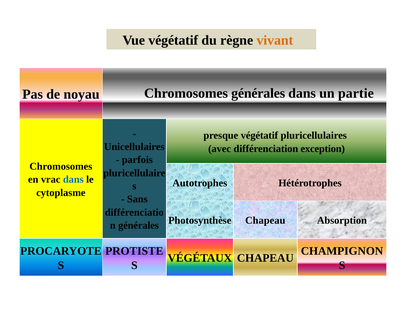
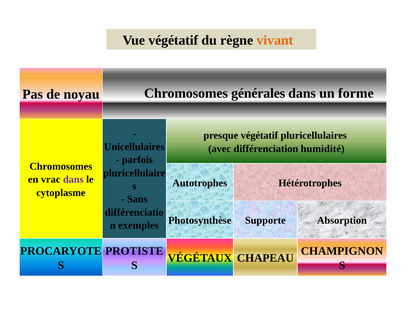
partie: partie -> forme (356, 94)
exception: exception -> humidité (323, 149)
dans colour: blue -> purple (73, 180)
Photosynthèse Chapeau: Chapeau -> Supporte (265, 221)
générales: générales -> exemples (138, 226)
